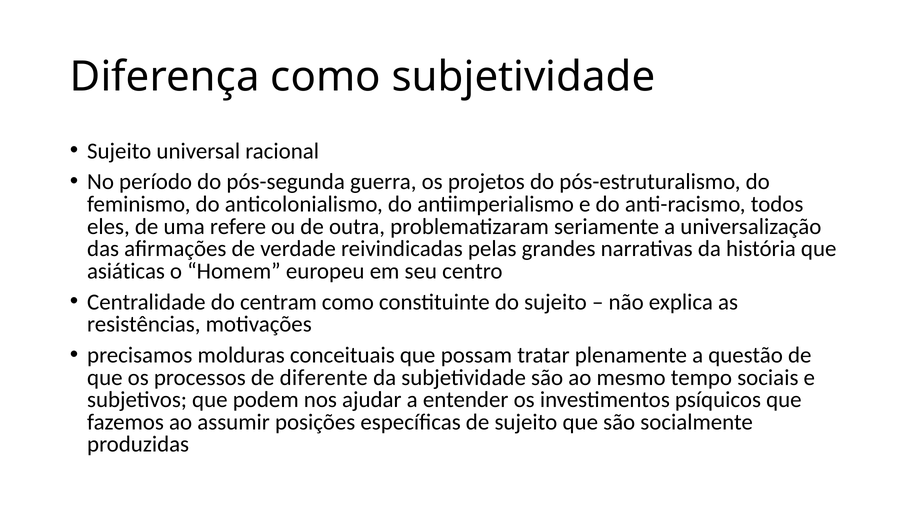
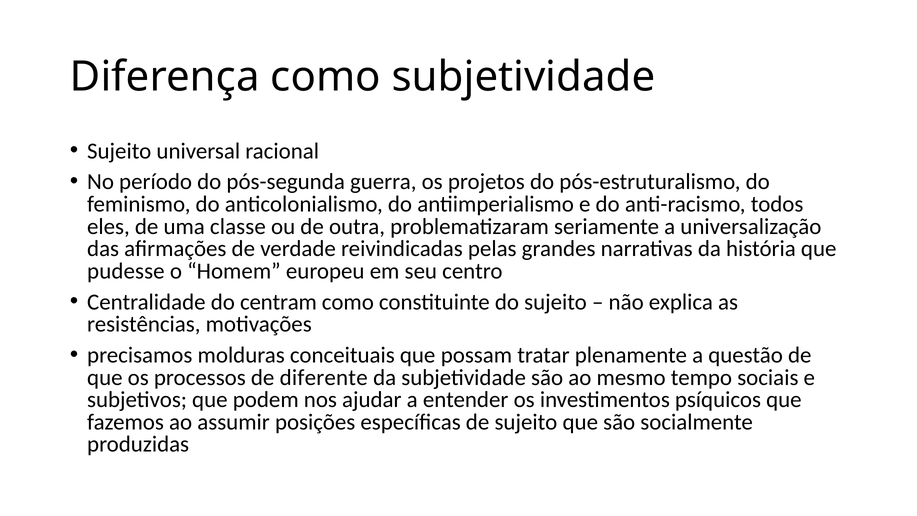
refere: refere -> classe (238, 226)
asiáticas: asiáticas -> pudesse (126, 271)
